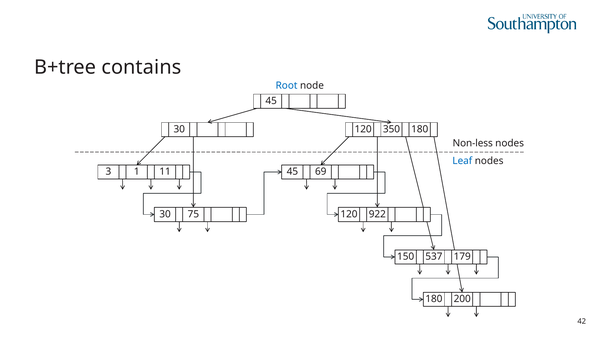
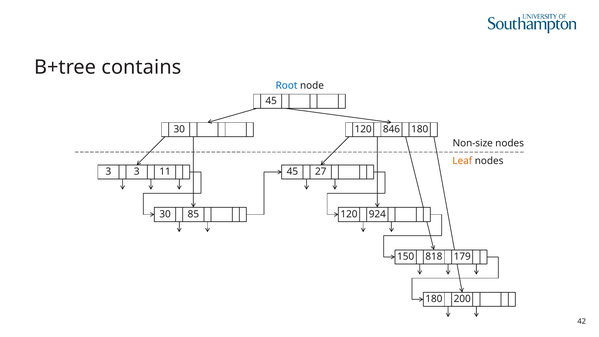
350: 350 -> 846 (391, 129)
Non-less: Non-less -> Non-size (473, 143)
Leaf colour: blue -> orange (462, 161)
3 1: 1 -> 3 (137, 172)
69: 69 -> 27 (321, 172)
75: 75 -> 85 (193, 214)
922: 922 -> 924 (377, 214)
537: 537 -> 818 (434, 256)
